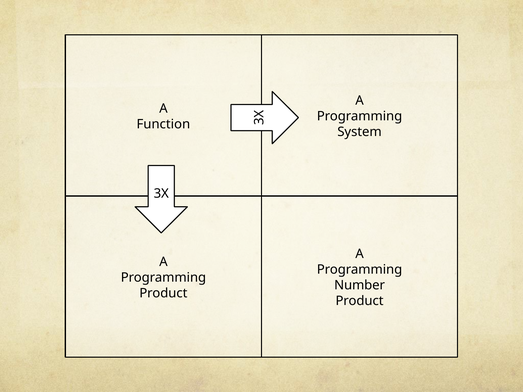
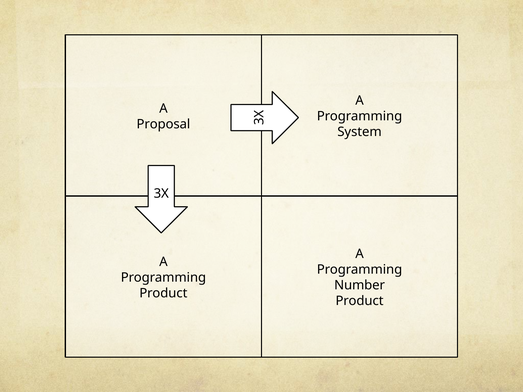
Function: Function -> Proposal (163, 124)
